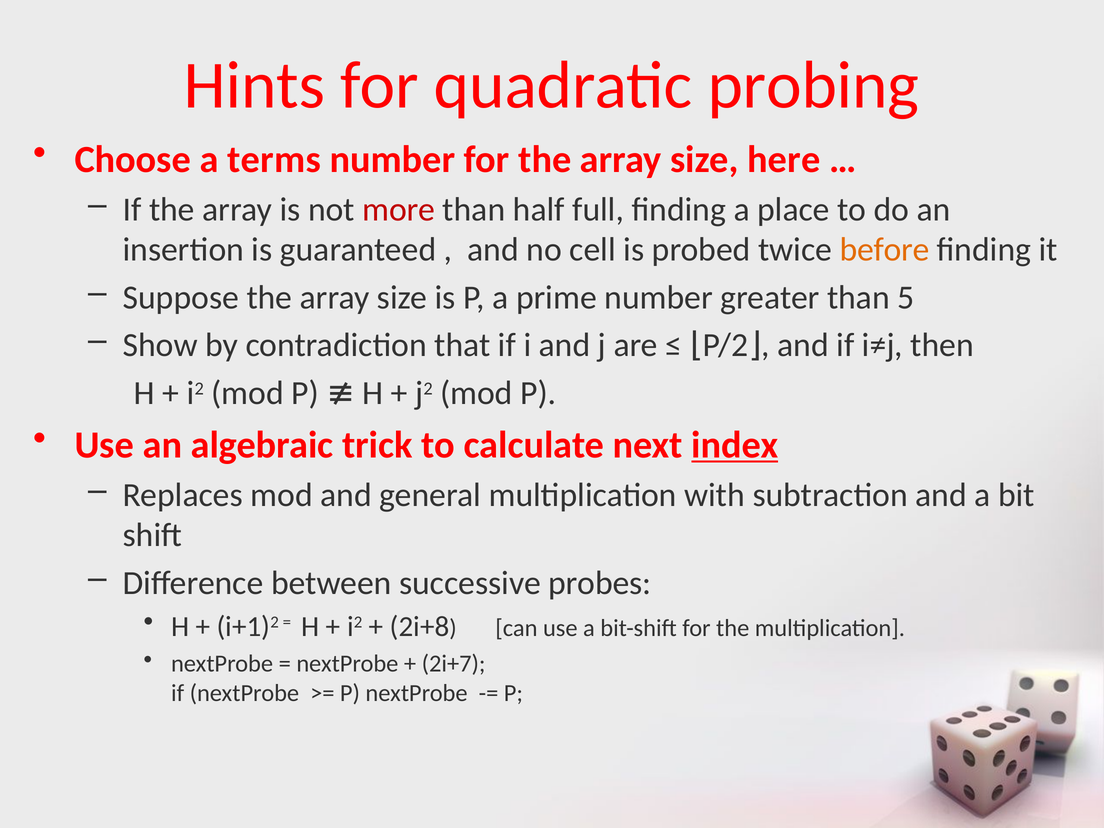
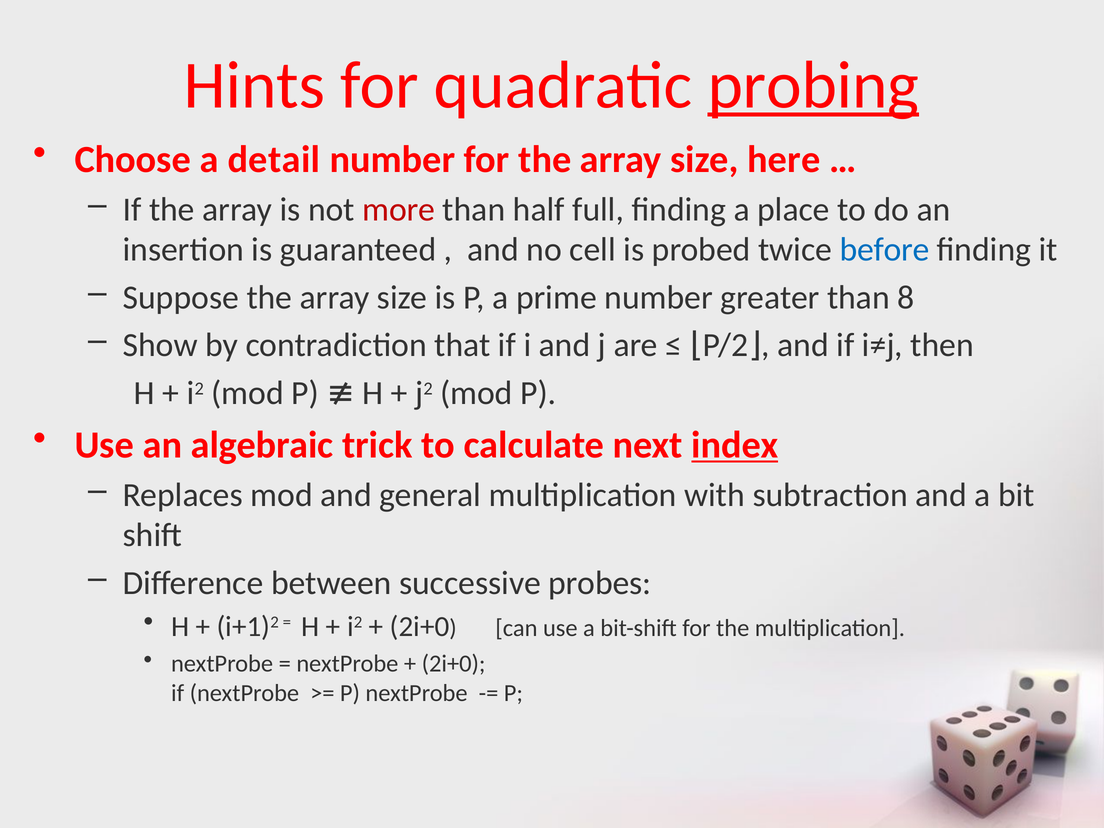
probing underline: none -> present (813, 86)
terms: terms -> detail (274, 160)
before colour: orange -> blue (885, 250)
5: 5 -> 8 (906, 298)
2i+8: 2i+8 -> 2i+0 (420, 627)
2i+7: 2i+7 -> 2i+0 (454, 664)
